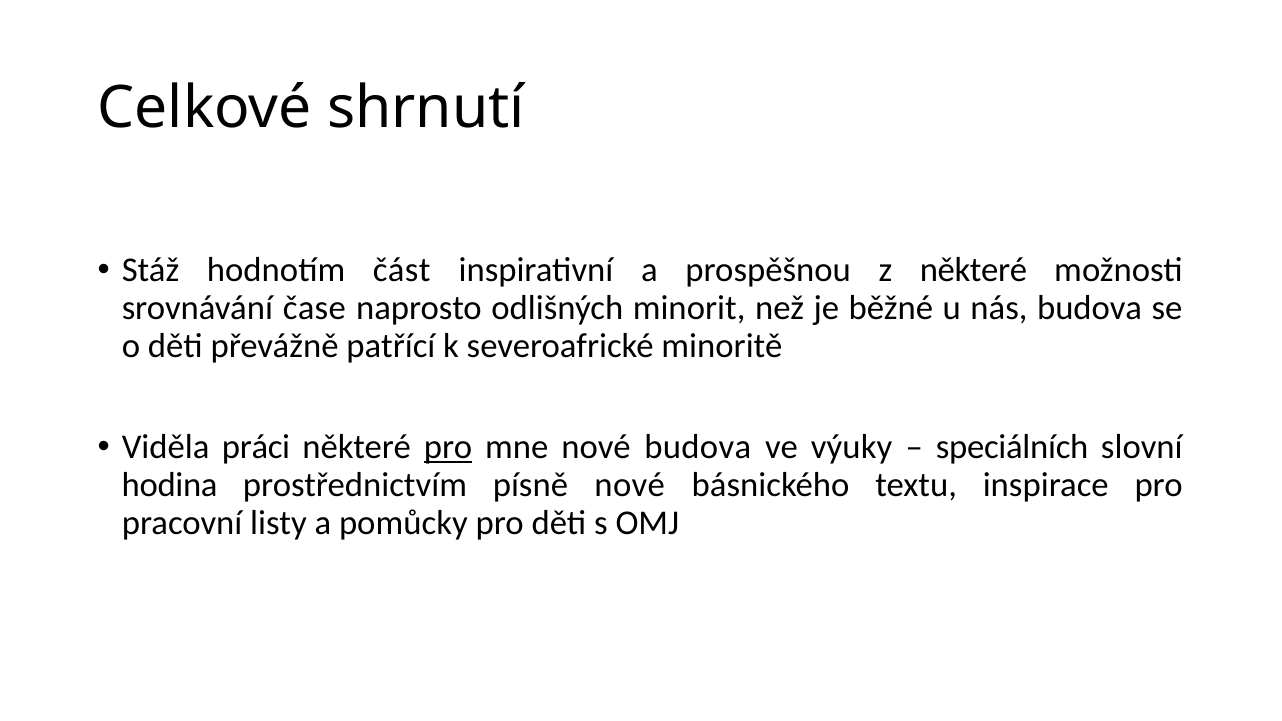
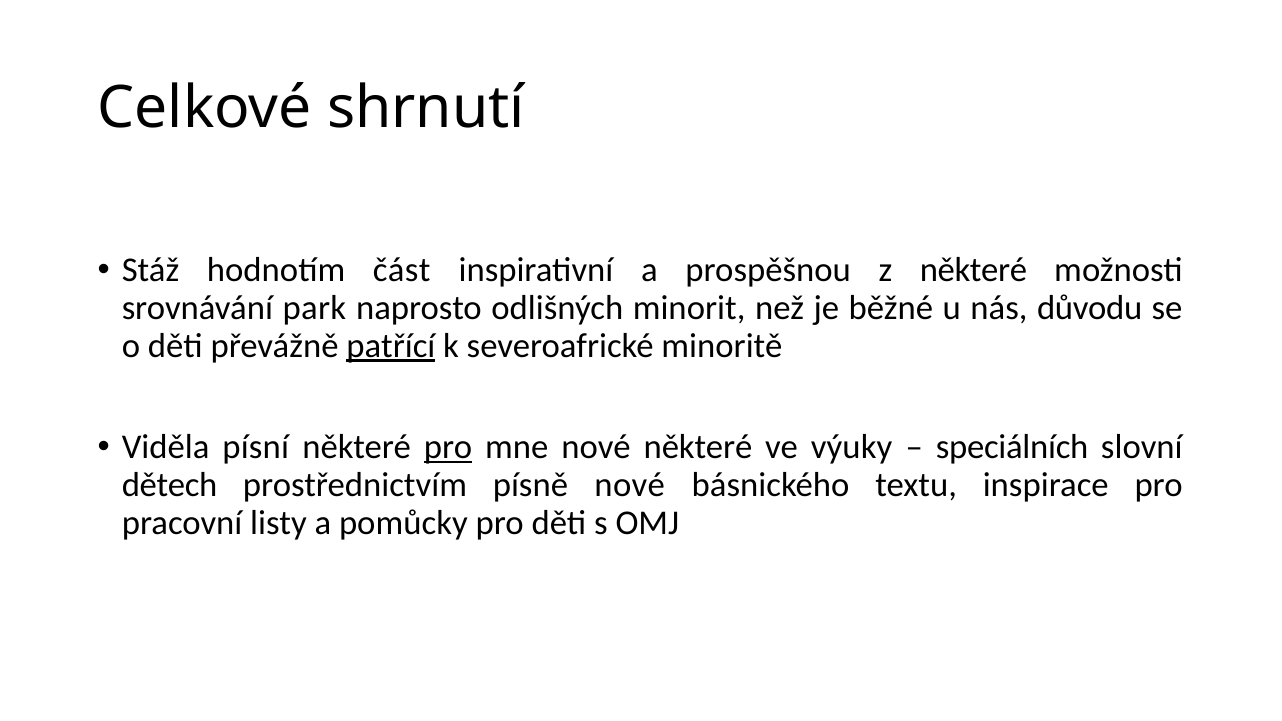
čase: čase -> park (314, 308)
nás budova: budova -> důvodu (1090, 308)
patřící underline: none -> present (391, 346)
práci: práci -> písní (256, 448)
nové budova: budova -> některé (698, 448)
hodina: hodina -> dětech (170, 485)
